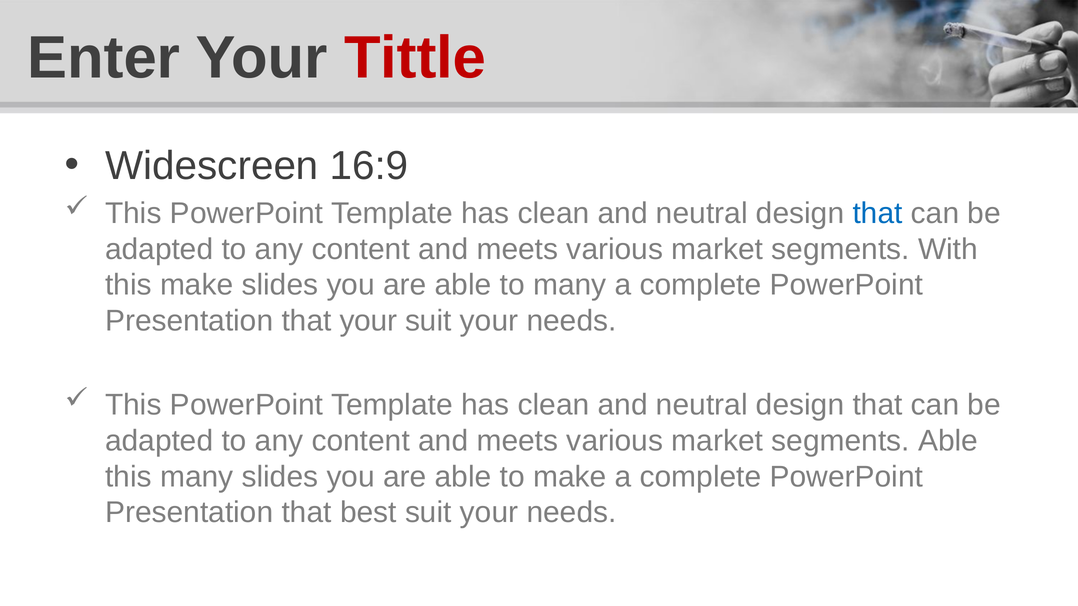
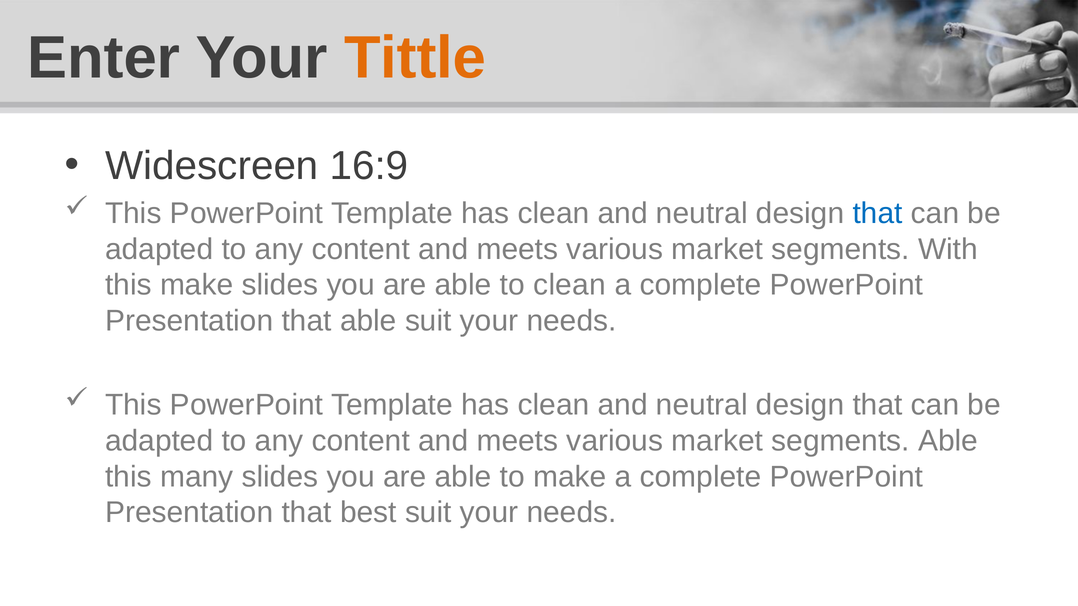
Tittle colour: red -> orange (415, 58)
to many: many -> clean (570, 285)
that your: your -> able (368, 321)
